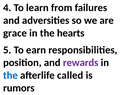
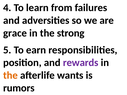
hearts: hearts -> strong (71, 33)
the colour: blue -> orange (10, 75)
called: called -> wants (70, 75)
